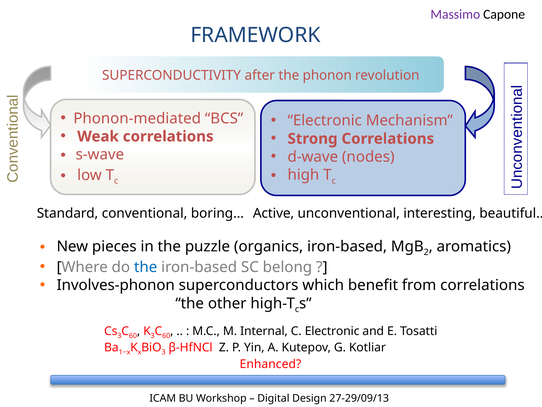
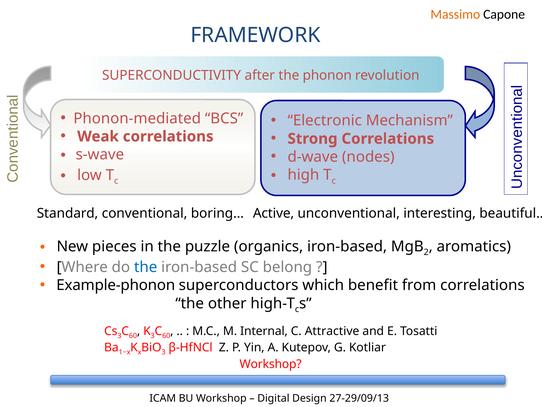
Massimo colour: purple -> orange (455, 14)
Involves-phonon: Involves-phonon -> Example-phonon (116, 285)
C Electronic: Electronic -> Attractive (332, 331)
Enhanced: Enhanced -> Workshop (271, 364)
